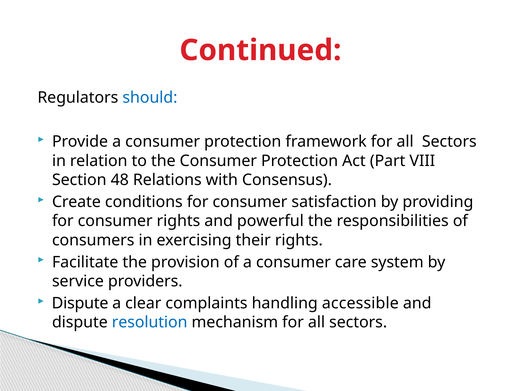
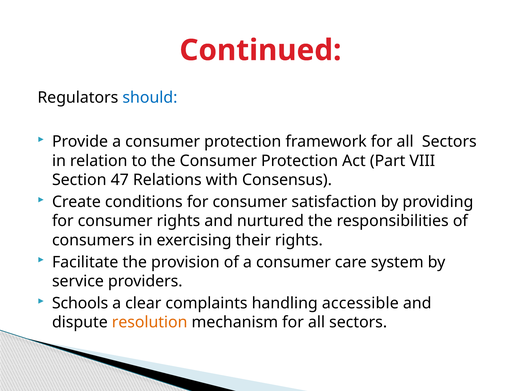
48: 48 -> 47 (120, 180)
powerful: powerful -> nurtured (270, 221)
Dispute: Dispute -> Schools (80, 303)
resolution colour: blue -> orange (150, 322)
